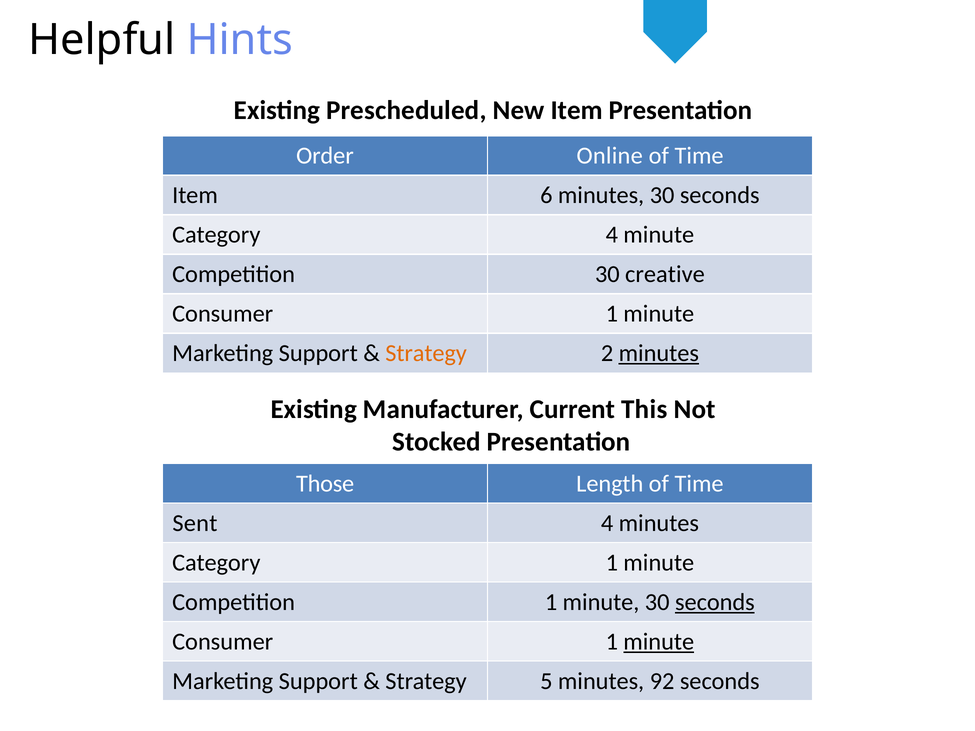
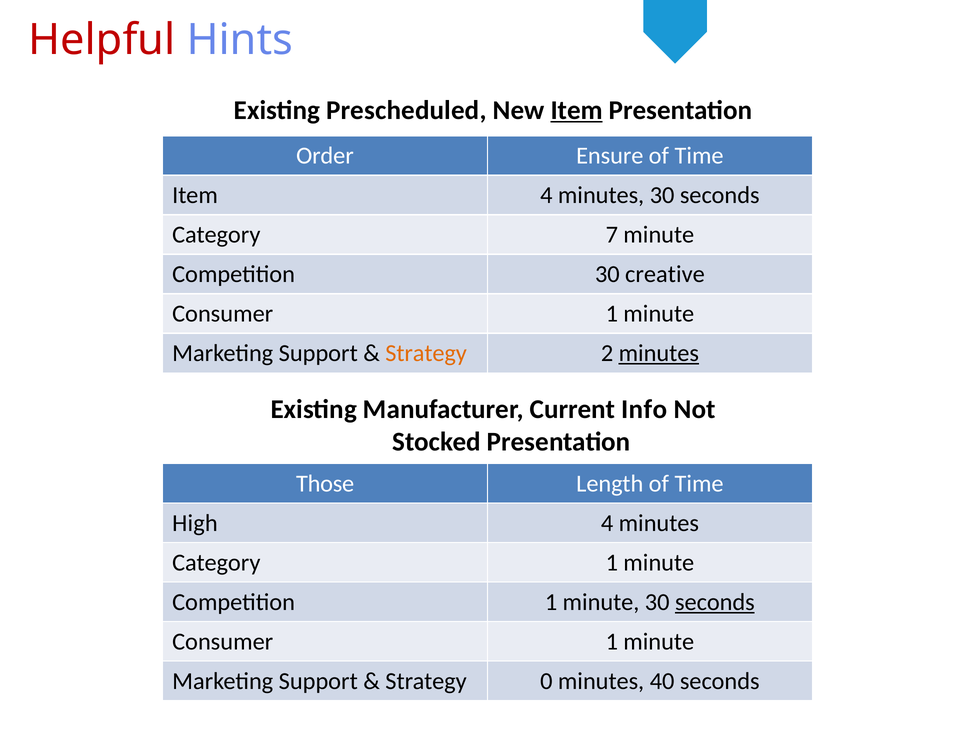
Helpful colour: black -> red (102, 40)
Item underline: none -> present (577, 110)
Online: Online -> Ensure (610, 156)
Item 6: 6 -> 4 (546, 195)
Category 4: 4 -> 7 (612, 235)
This: This -> Info (644, 409)
Sent: Sent -> High (195, 523)
minute underline: present -> none (659, 642)
5: 5 -> 0 (546, 681)
92: 92 -> 40 (662, 681)
